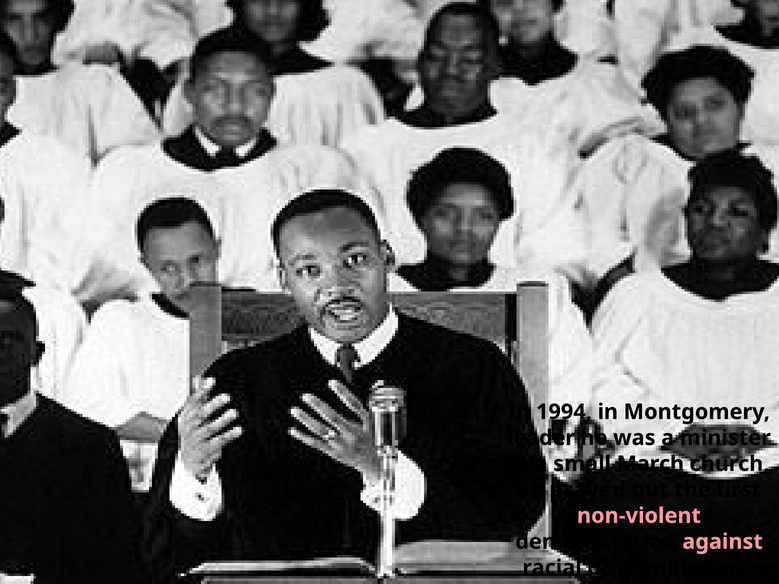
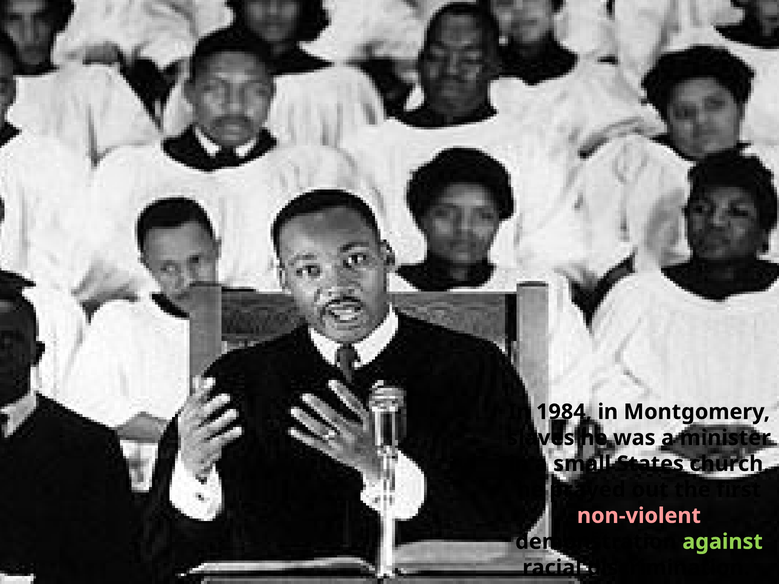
1994: 1994 -> 1984 (564, 412)
leader: leader -> slaves (541, 438)
March: March -> States (650, 464)
against colour: pink -> light green (723, 542)
